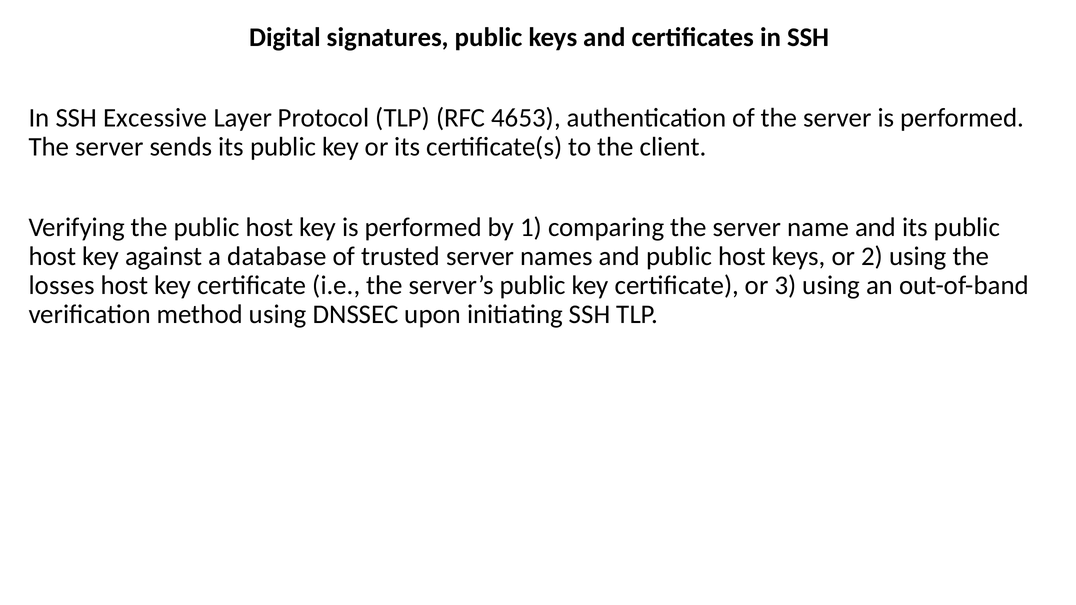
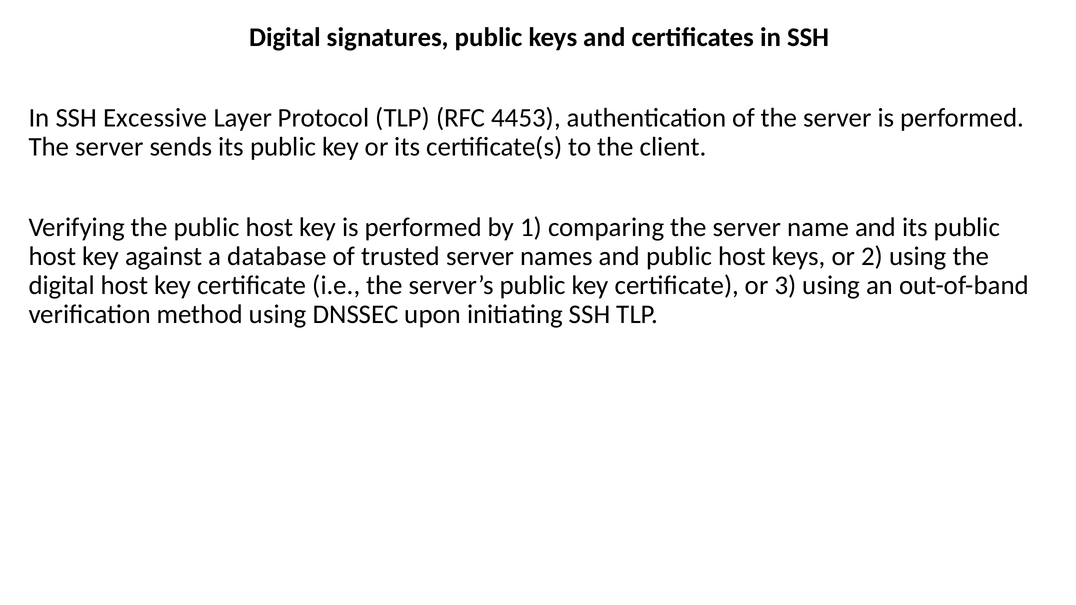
4653: 4653 -> 4453 (526, 118)
losses: losses -> digital (62, 286)
